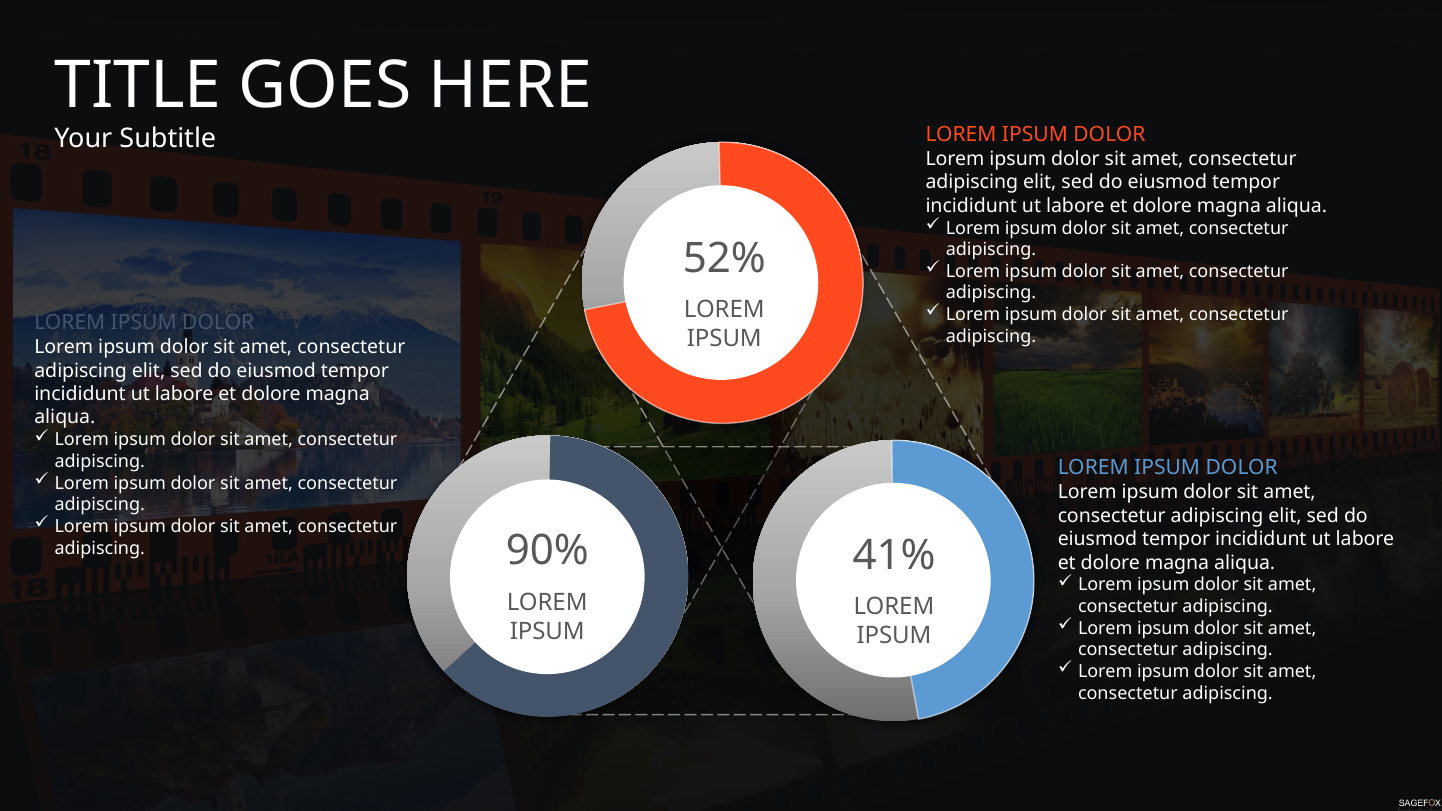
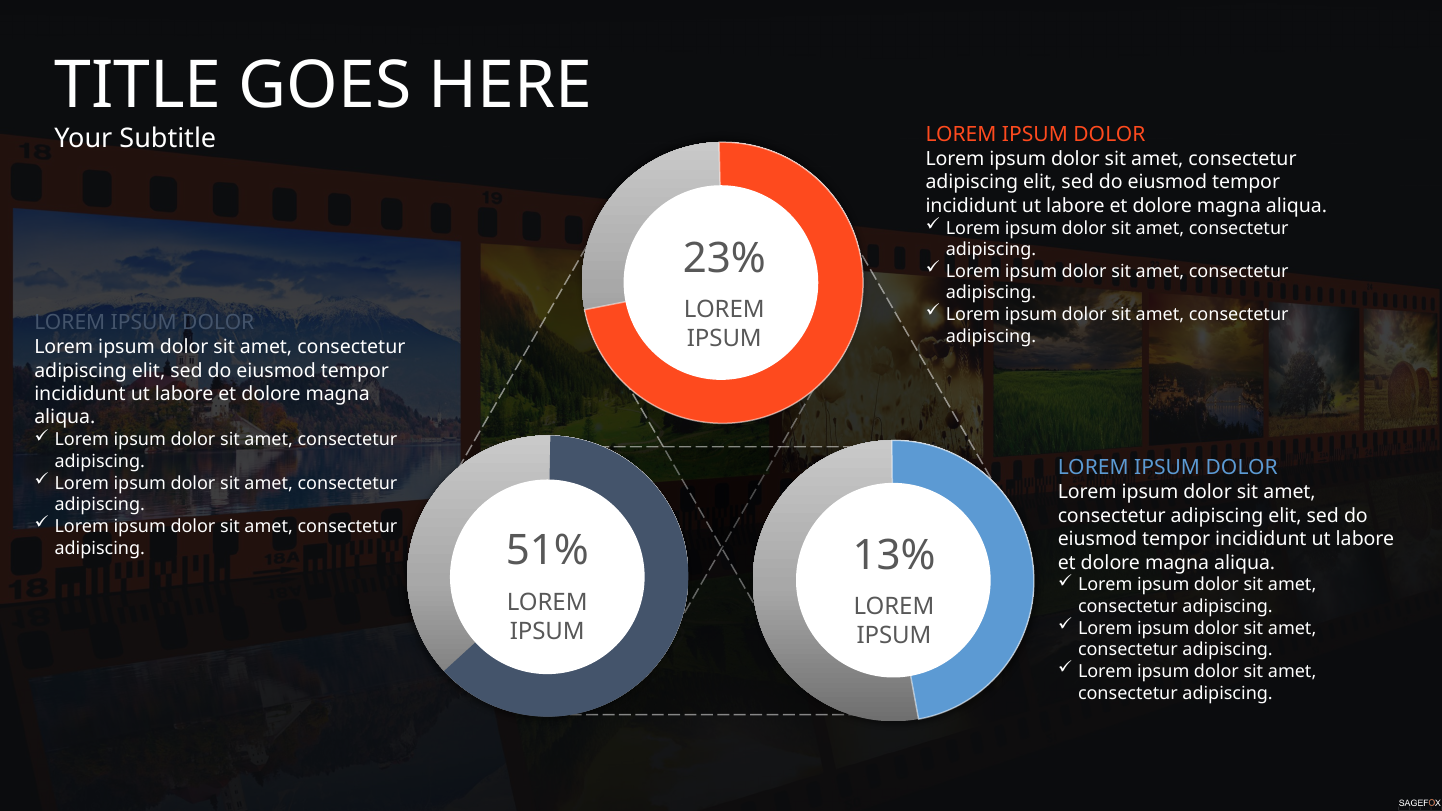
52%: 52% -> 23% (724, 258)
90%: 90% -> 51% (547, 551)
41%: 41% -> 13% (894, 556)
